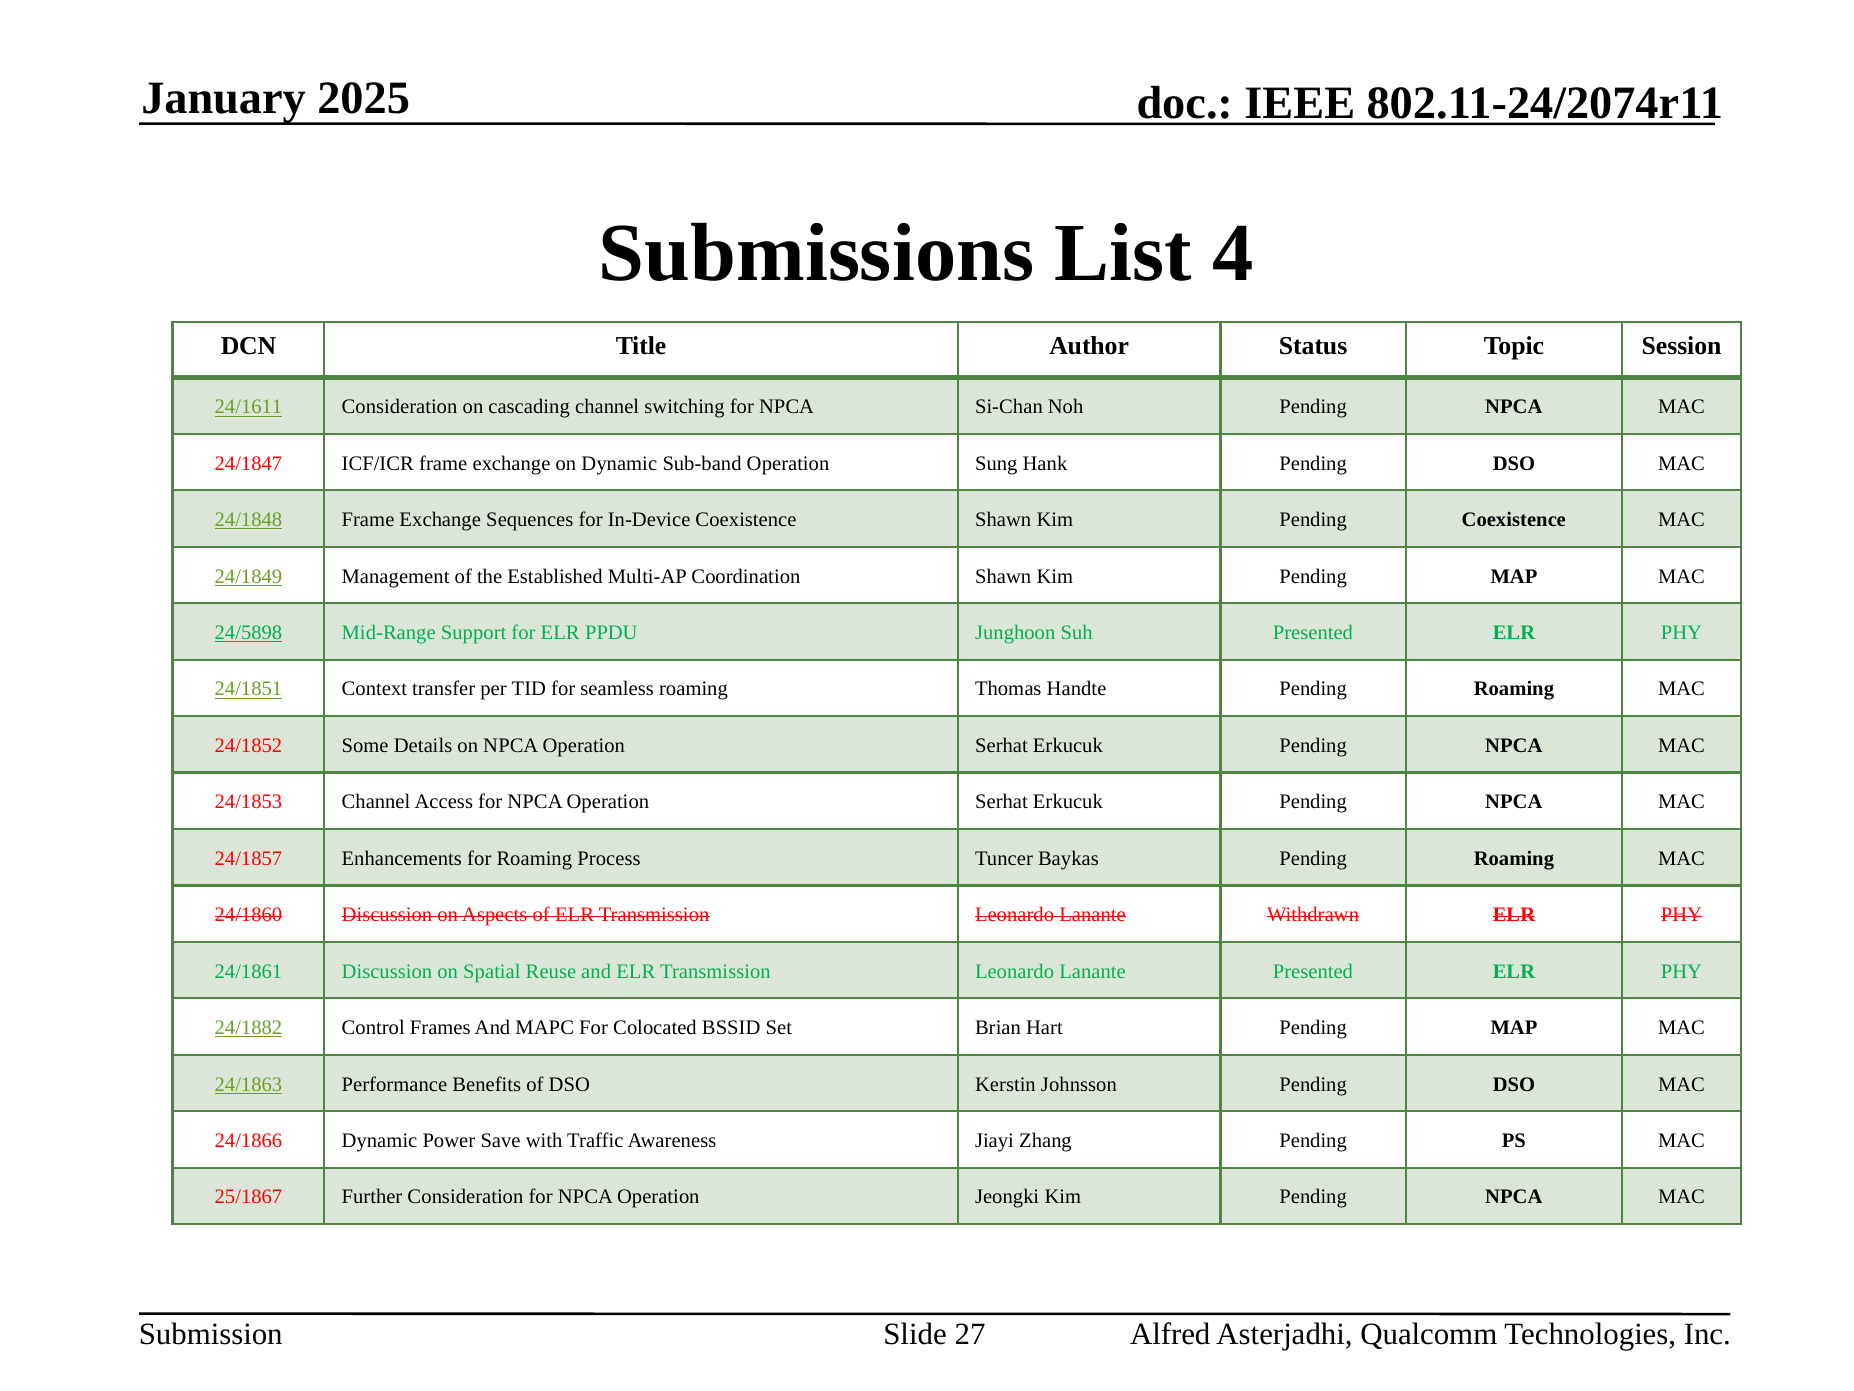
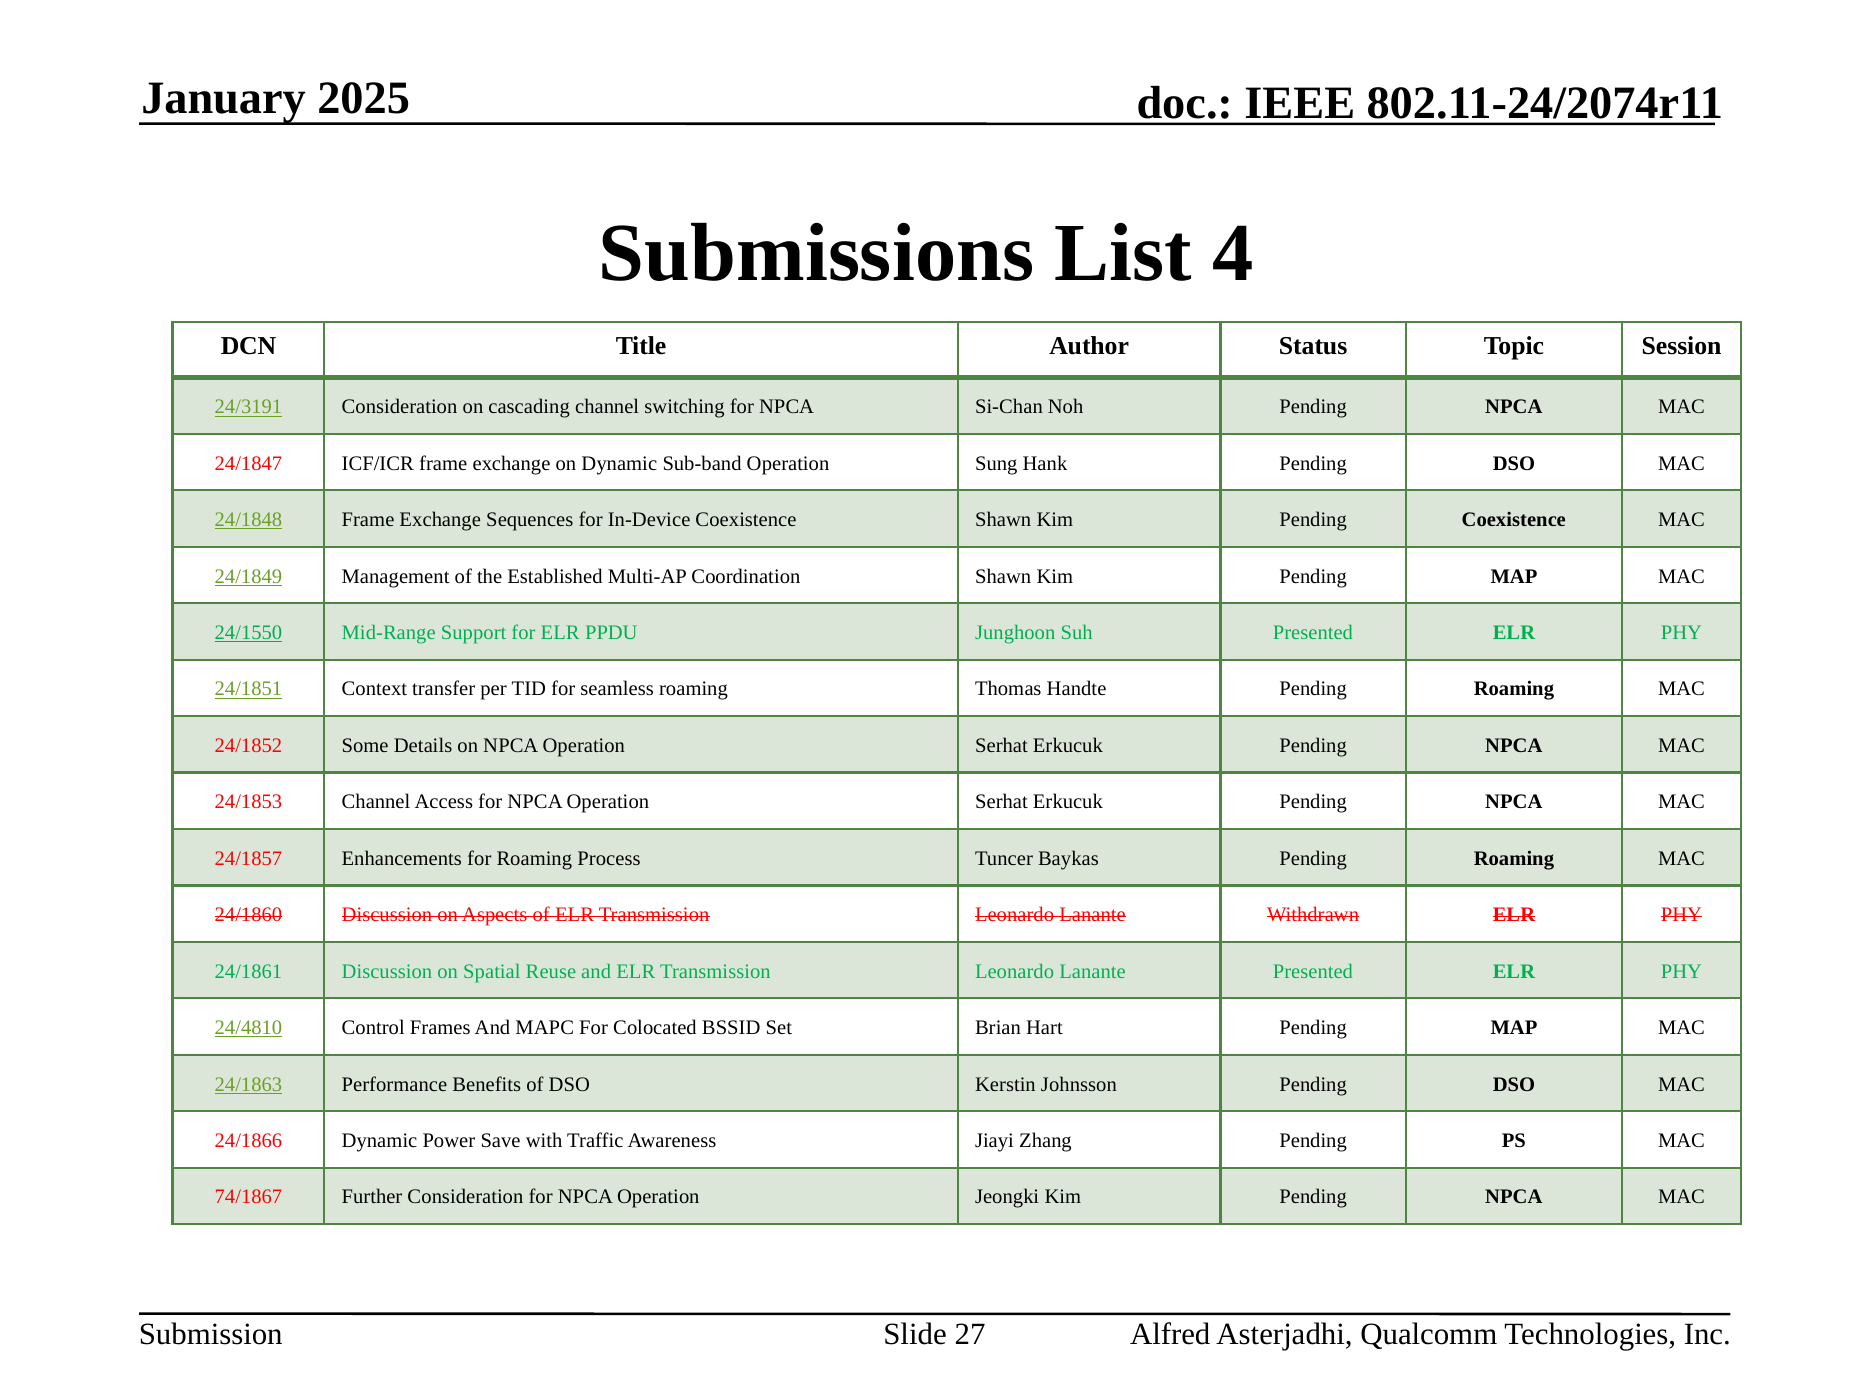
24/1611: 24/1611 -> 24/3191 (248, 407)
24/5898: 24/5898 -> 24/1550 (248, 632)
24/1882: 24/1882 -> 24/4810 (248, 1027)
25/1867: 25/1867 -> 74/1867 (248, 1197)
